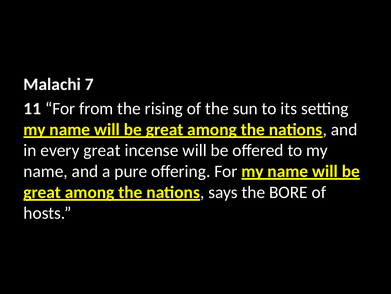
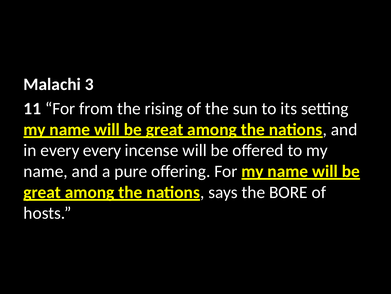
7: 7 -> 3 (89, 84)
every great: great -> every (102, 150)
